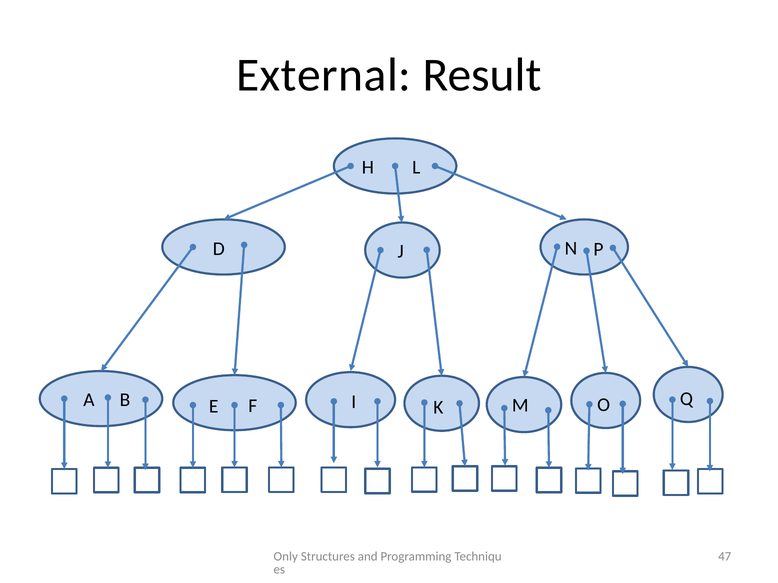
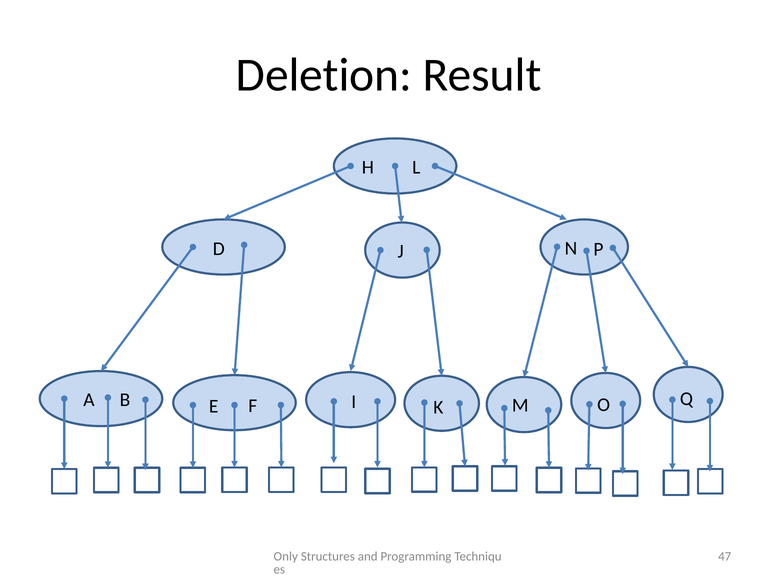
External: External -> Deletion (324, 75)
